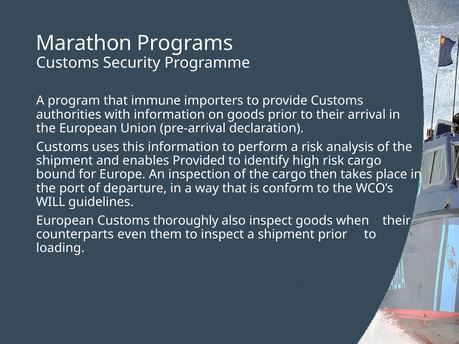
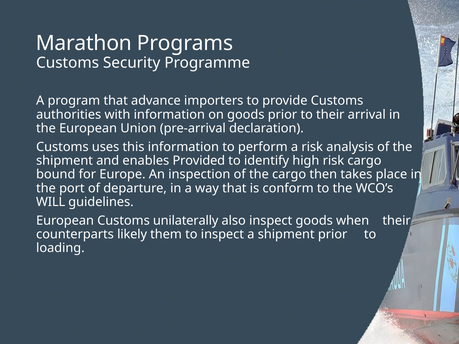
immune: immune -> advance (156, 101)
thoroughly: thoroughly -> unilaterally (186, 221)
even: even -> likely (132, 234)
